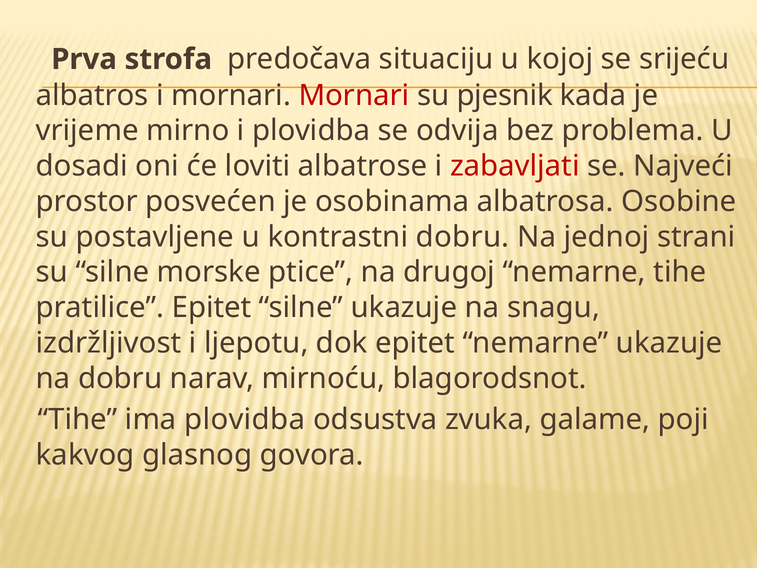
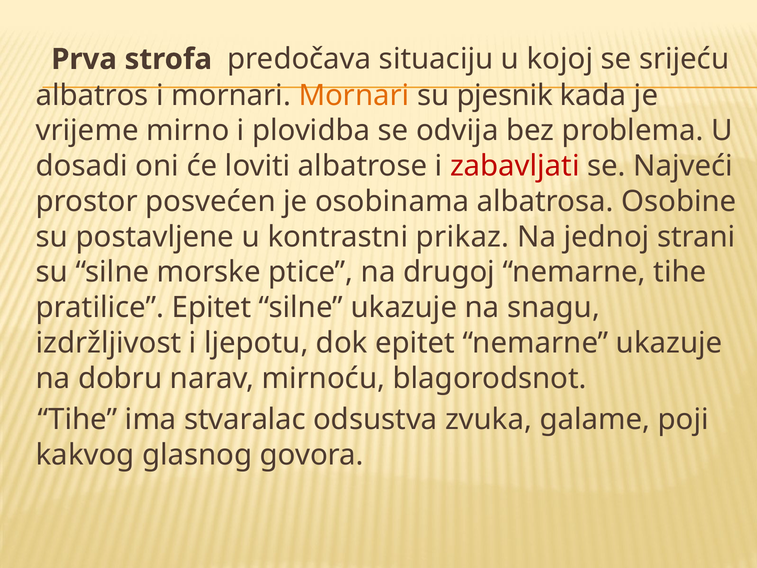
Mornari colour: red -> orange (354, 95)
kontrastni dobru: dobru -> prikaz (463, 237)
ima plovidba: plovidba -> stvaralac (245, 419)
